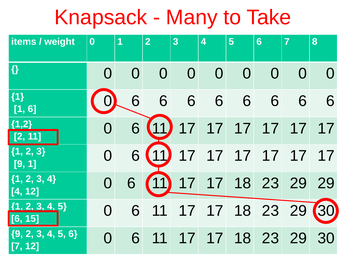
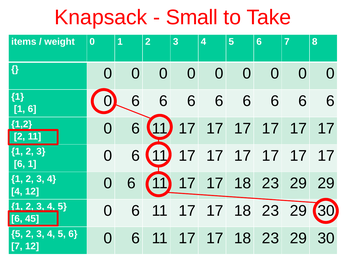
Many: Many -> Small (192, 17)
9: 9 -> 6 (19, 164)
15: 15 -> 45 (32, 218)
9: 9 -> 5 (17, 233)
